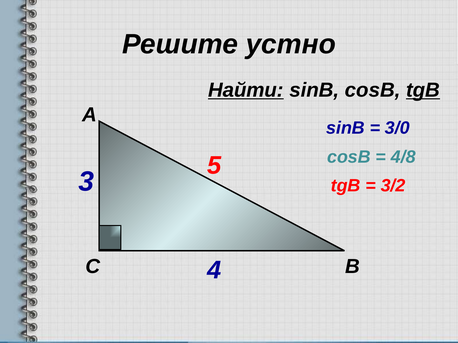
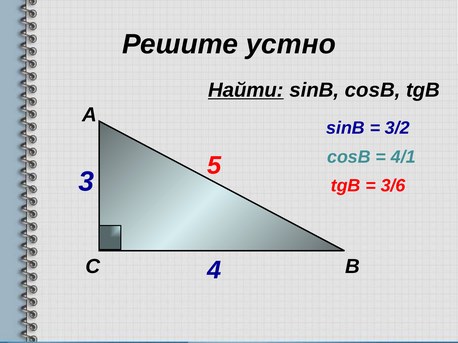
tgB underline: present -> none (423, 90)
3/0: 3/0 -> 3/2 (397, 128)
4/8: 4/8 -> 4/1 (403, 157)
3/2: 3/2 -> 3/6 (393, 186)
